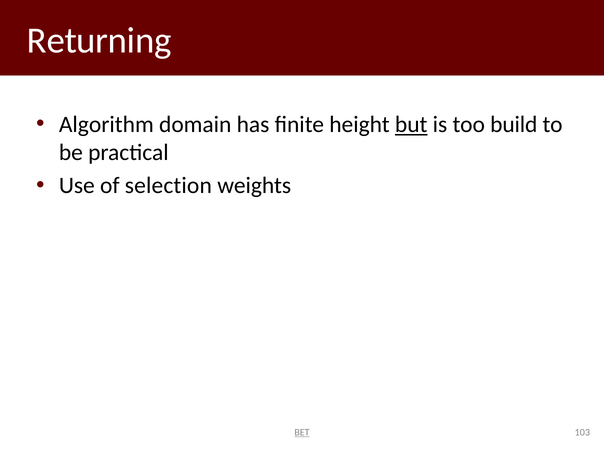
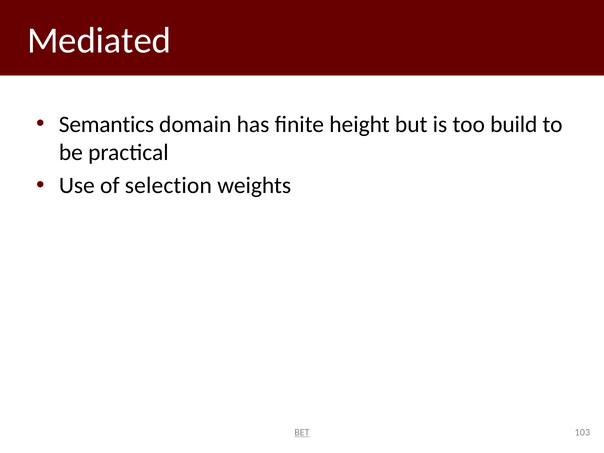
Returning: Returning -> Mediated (99, 40)
Algorithm: Algorithm -> Semantics (106, 124)
but underline: present -> none (411, 124)
